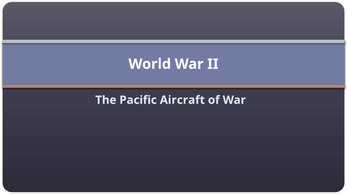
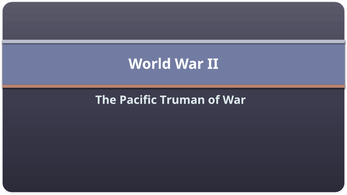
Aircraft: Aircraft -> Truman (182, 100)
